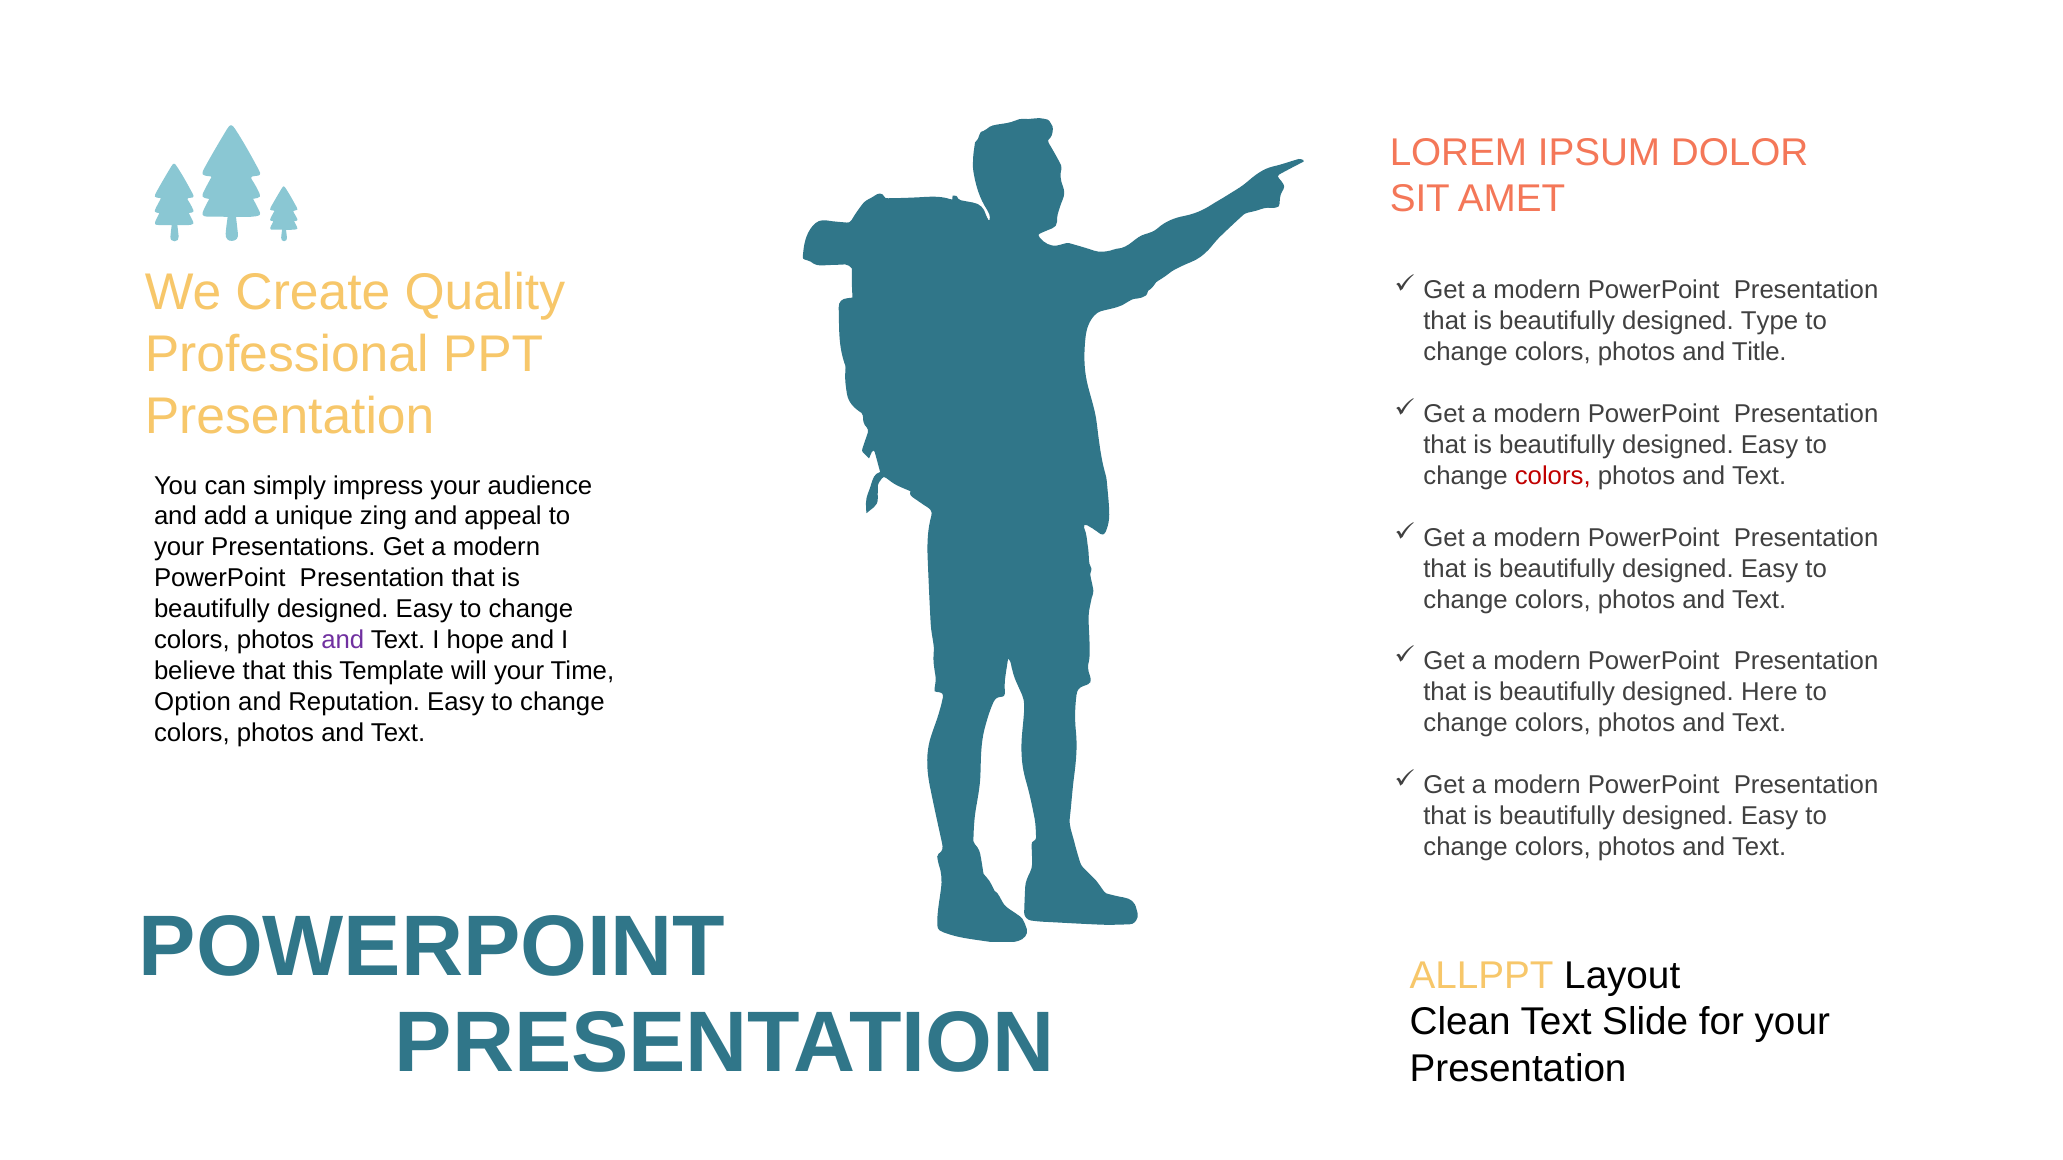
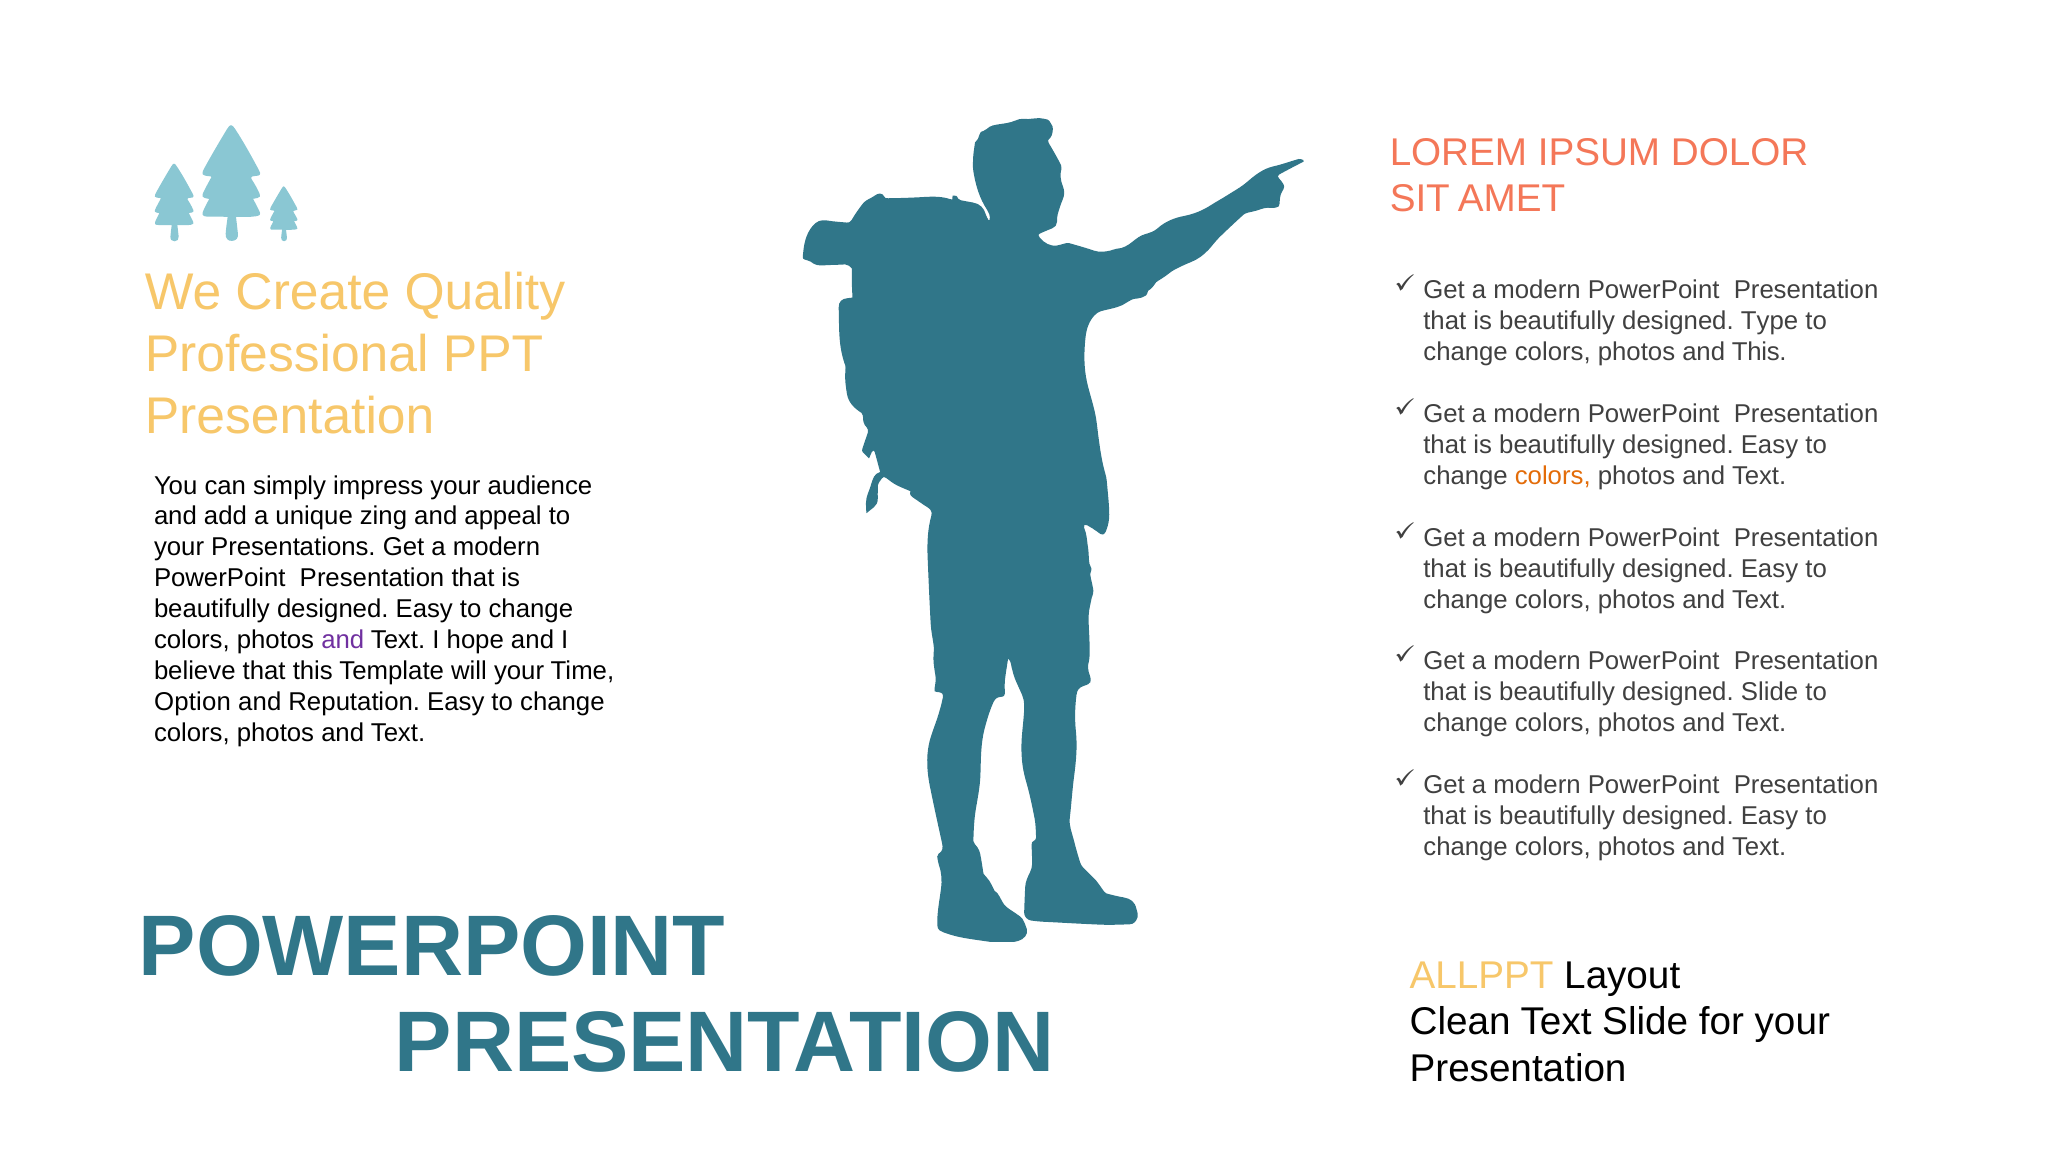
and Title: Title -> This (1759, 352)
colors colour: red -> orange (1553, 476)
designed Here: Here -> Slide (1770, 693)
